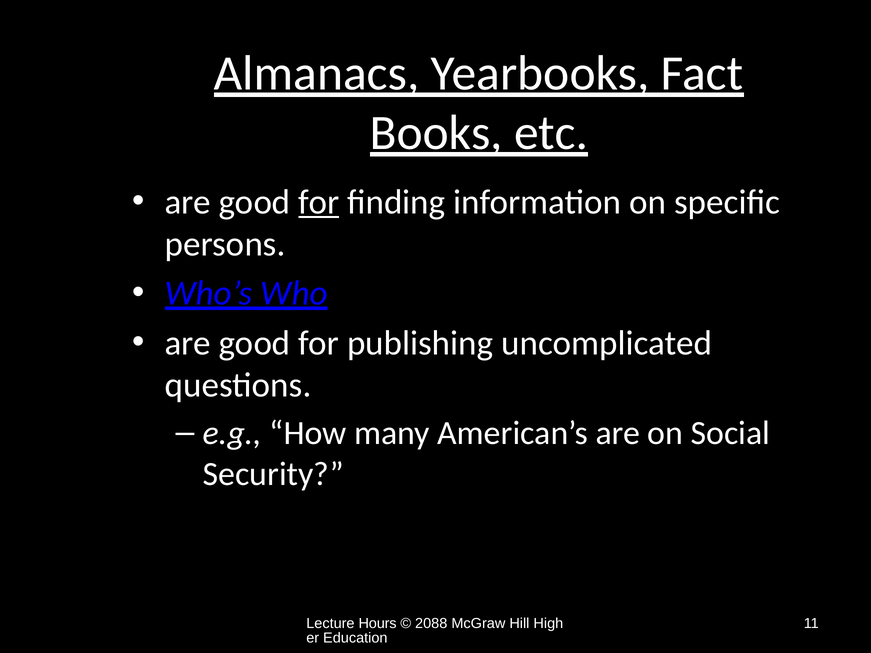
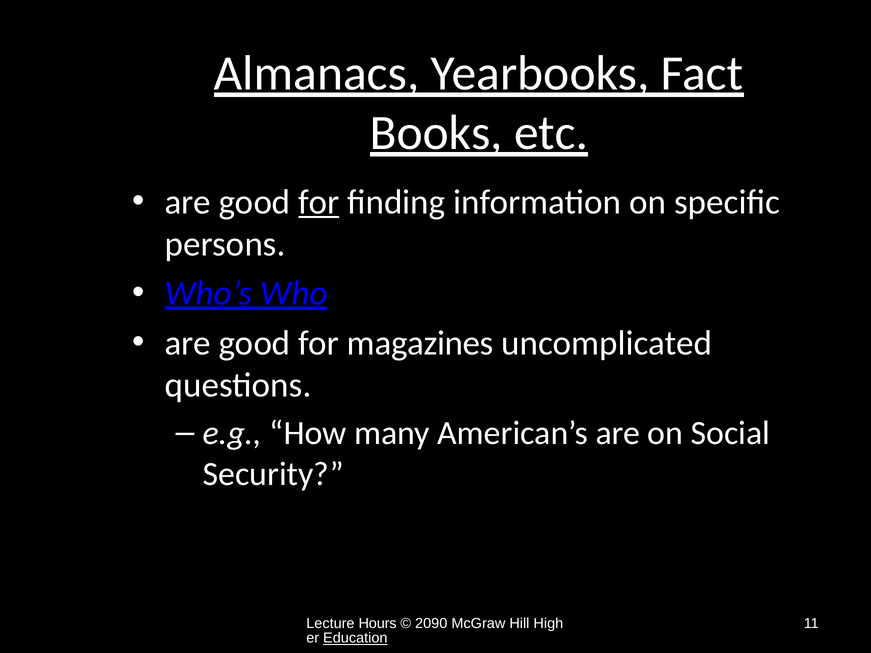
publishing: publishing -> magazines (420, 343)
2088: 2088 -> 2090 (431, 624)
Education underline: none -> present (355, 638)
